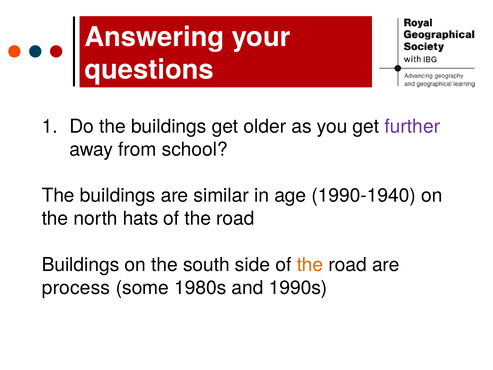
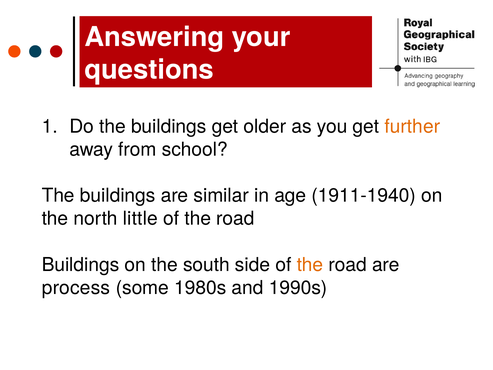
further colour: purple -> orange (412, 126)
1990-1940: 1990-1940 -> 1911-1940 (364, 195)
hats: hats -> little (140, 218)
